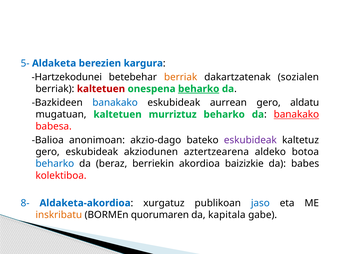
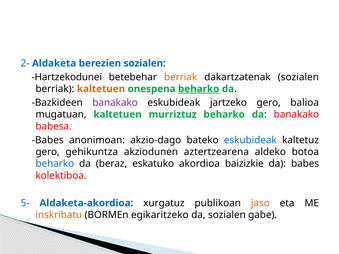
5-: 5- -> 2- (25, 63)
berezien kargura: kargura -> sozialen (143, 63)
kaltetuen colour: red -> orange (101, 89)
banakako colour: blue -> purple (115, 103)
aurrean: aurrean -> jartzeko (228, 103)
aldatu: aldatu -> balioa (305, 103)
banakako underline: present -> none (296, 115)
Balioa: Balioa -> Babes (48, 140)
eskubideak colour: purple -> blue (250, 140)
gero eskubideak: eskubideak -> gehikuntza (92, 152)
berriekin: berriekin -> eskatuko (153, 164)
8-: 8- -> 5- (25, 203)
jaso colour: blue -> orange (260, 203)
quorumaren: quorumaren -> egikaritzeko (160, 215)
da kapitala: kapitala -> sozialen (227, 215)
